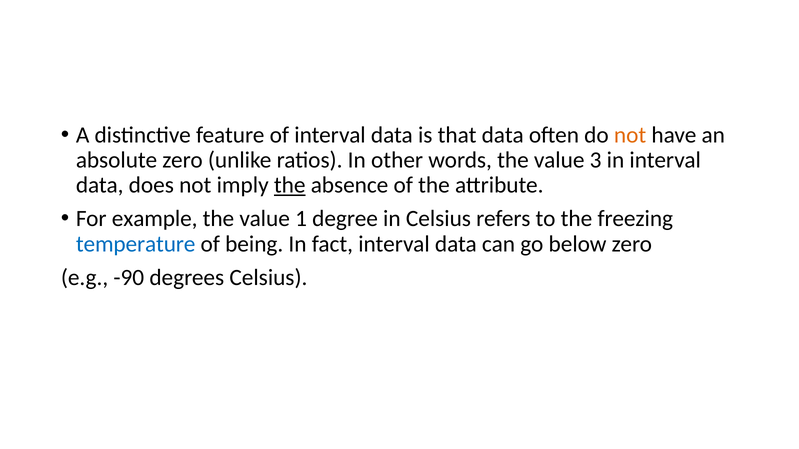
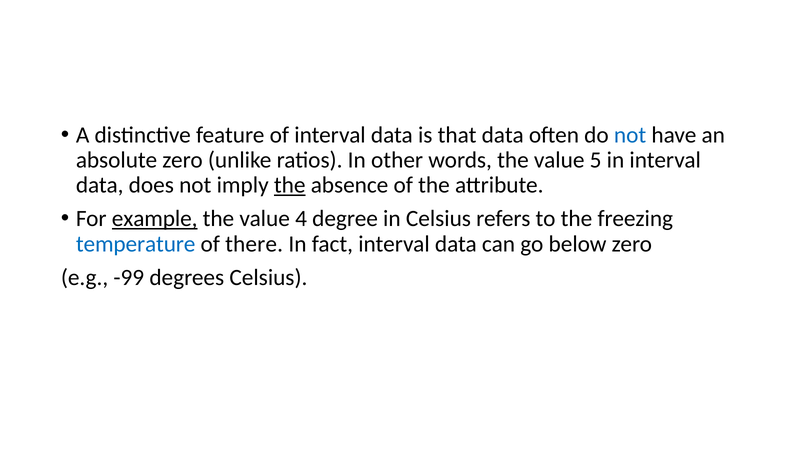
not colour: orange -> blue (630, 135)
3: 3 -> 5 (596, 160)
example underline: none -> present (155, 219)
1: 1 -> 4 (301, 219)
being: being -> there (254, 244)
-90: -90 -> -99 (129, 278)
